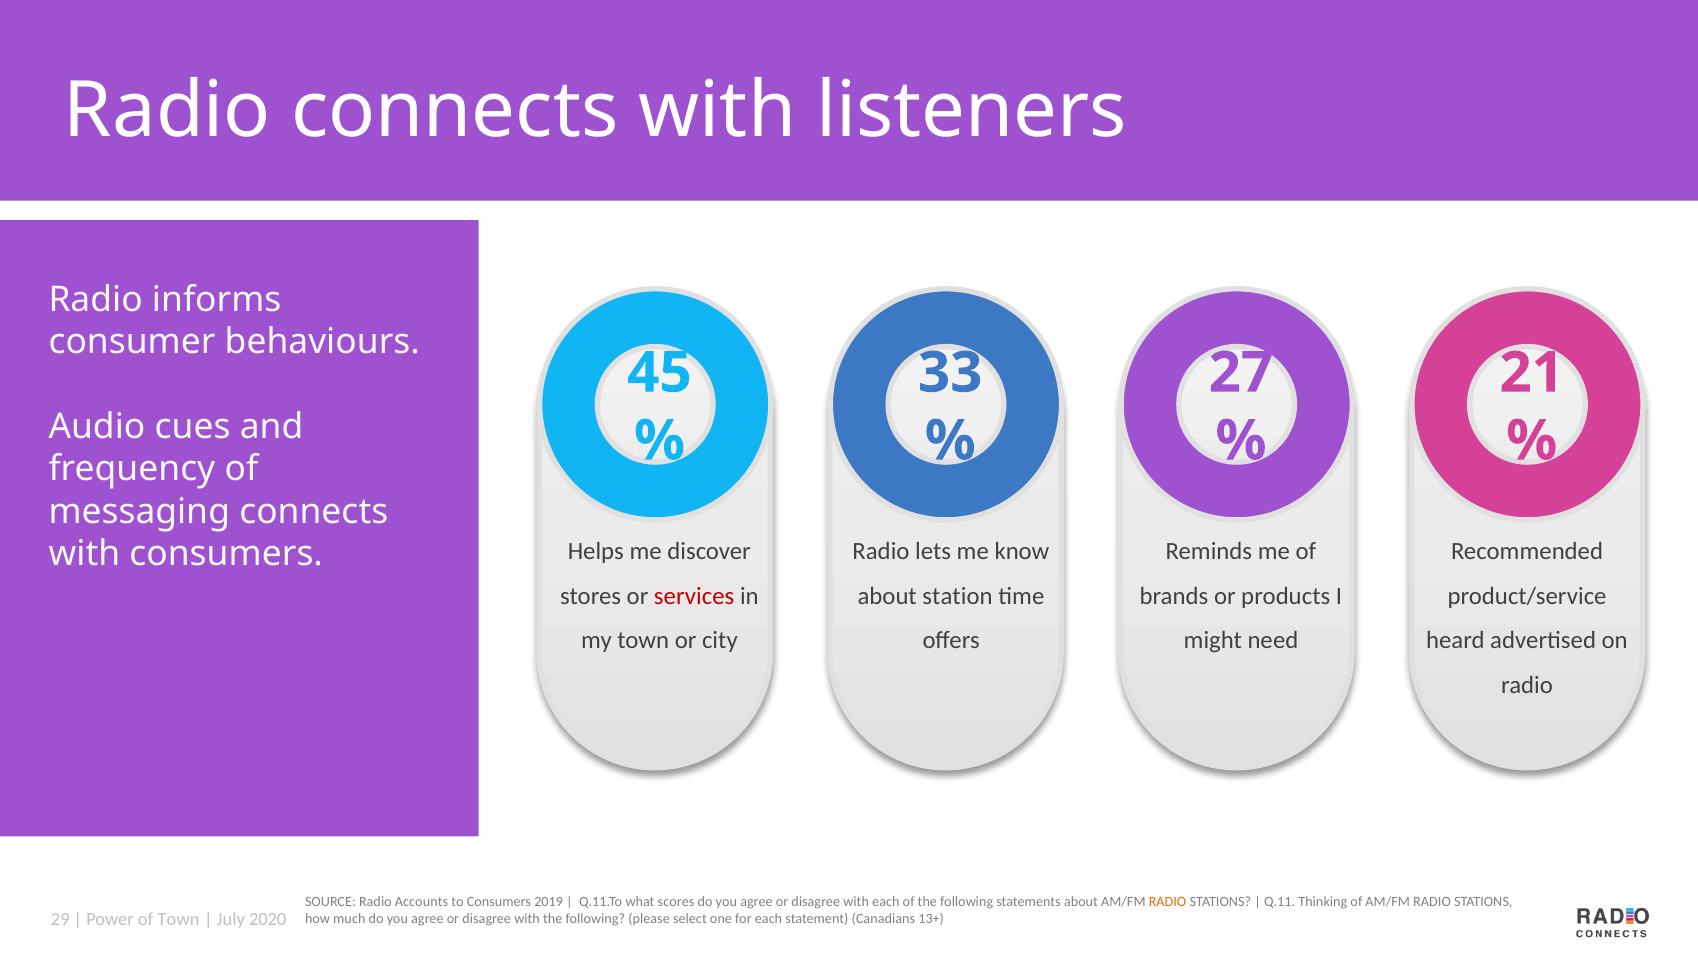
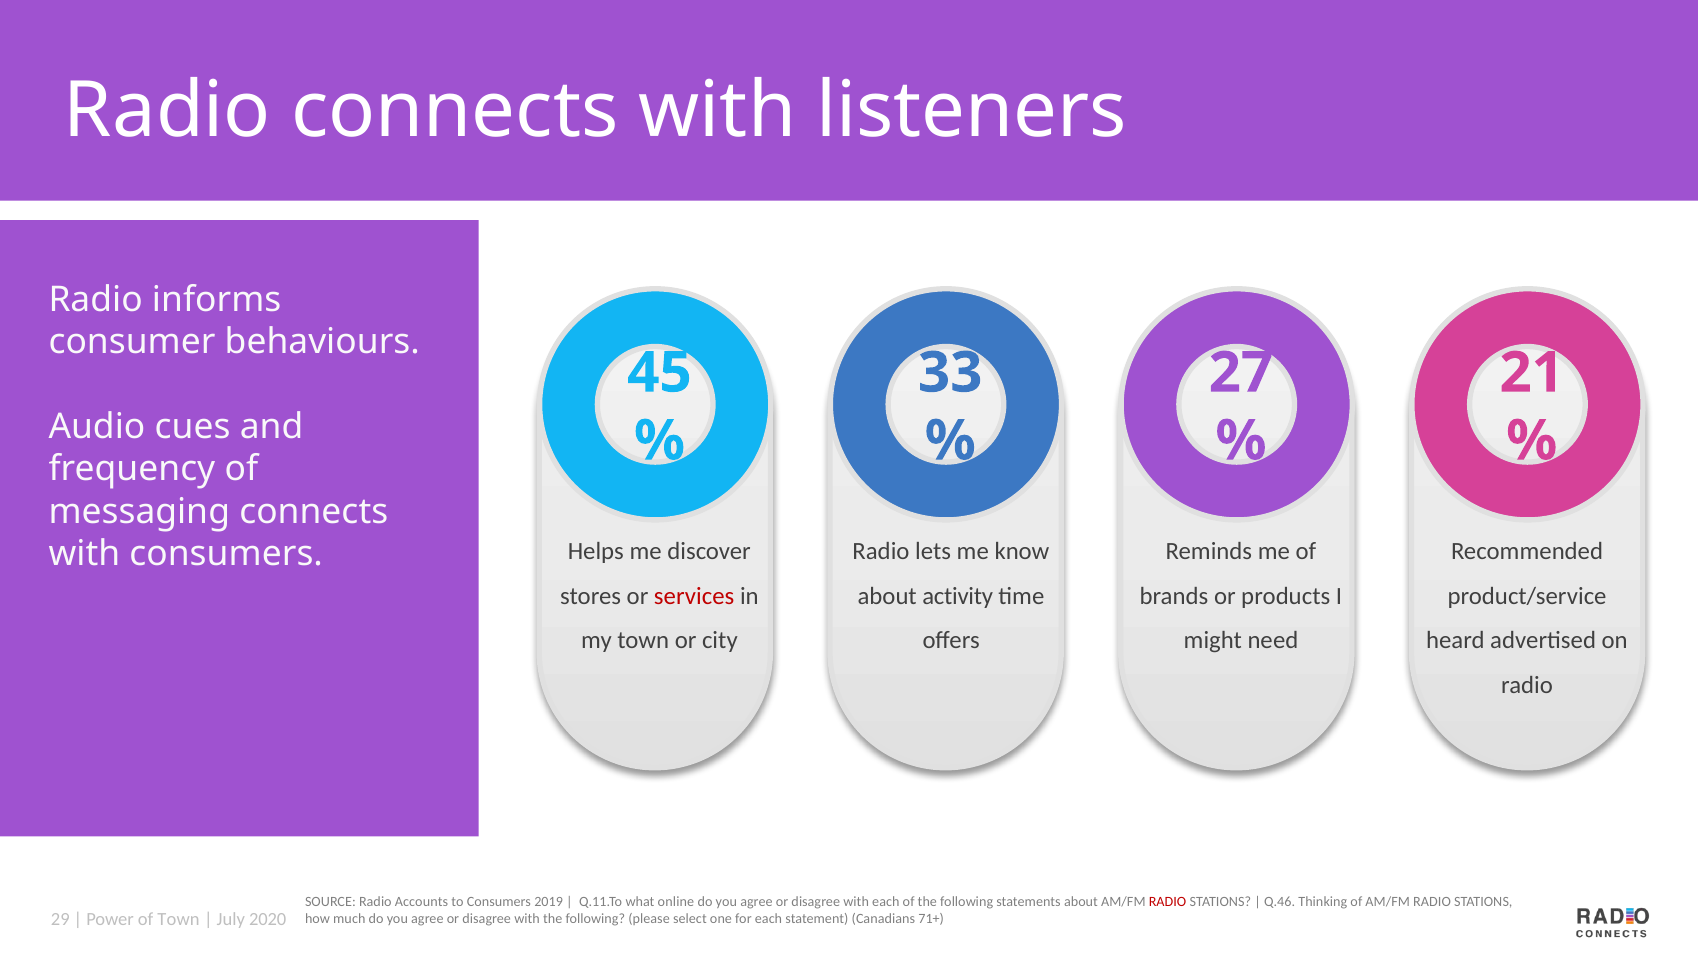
station: station -> activity (958, 596)
scores: scores -> online (676, 902)
RADIO colour: orange -> red (1168, 902)
Q.11: Q.11 -> Q.46 (1280, 902)
13+: 13+ -> 71+ (931, 918)
